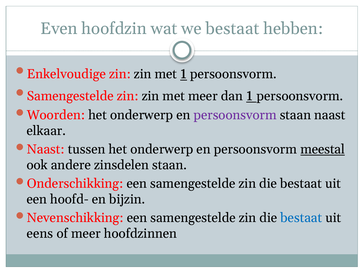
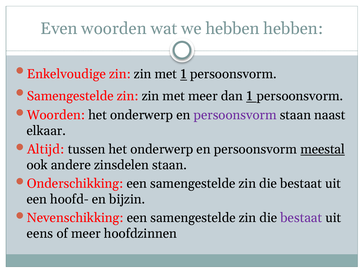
Even hoofdzin: hoofdzin -> woorden (114, 29)
we bestaat: bestaat -> hebben (233, 29)
Naast: Naast -> Altijd (46, 149)
bestaat colour: blue -> purple (301, 218)
